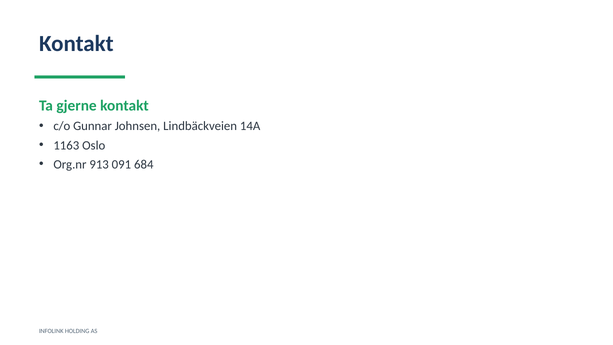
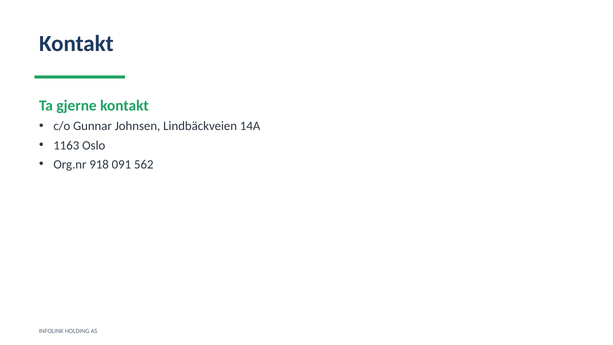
913: 913 -> 918 (99, 164)
684: 684 -> 562 (144, 164)
